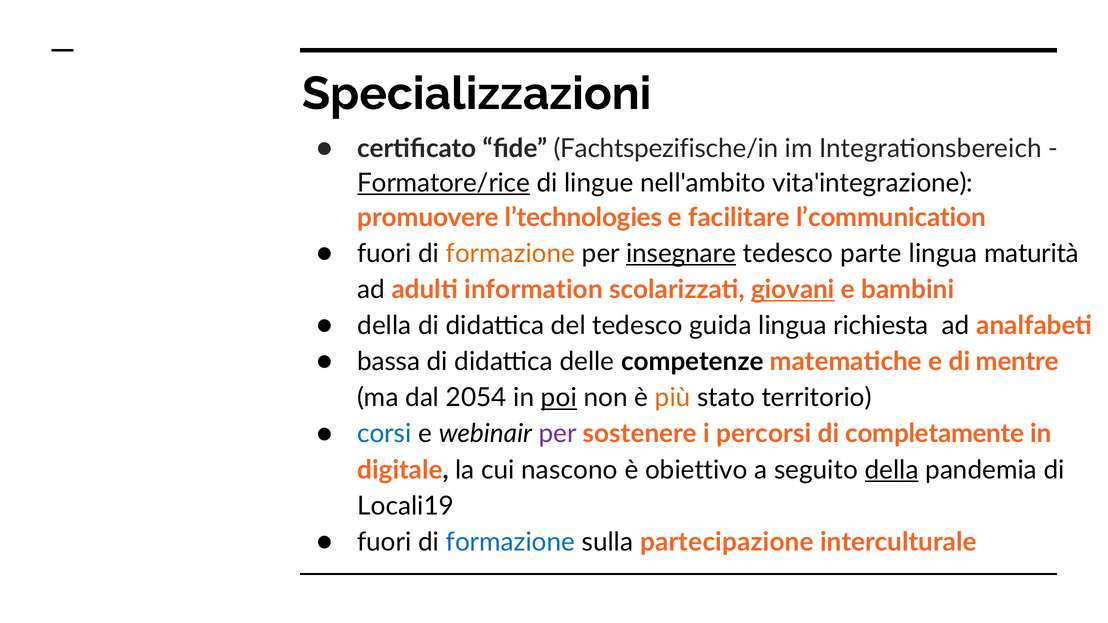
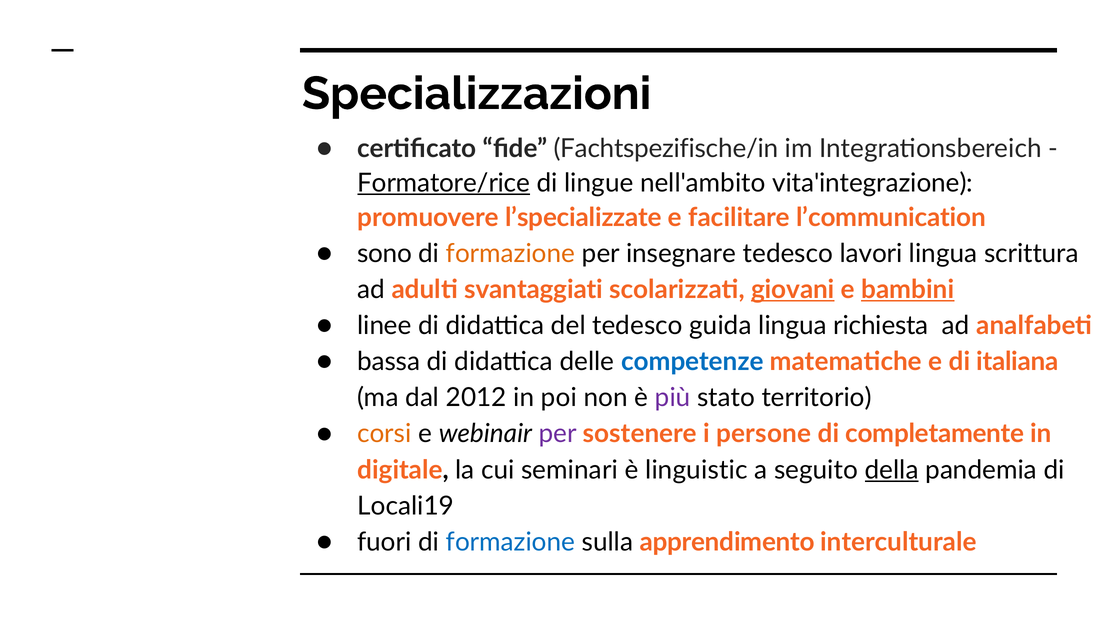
l’technologies: l’technologies -> l’specializzate (583, 218)
fuori: fuori -> sono (384, 254)
insegnare underline: present -> none (681, 254)
parte: parte -> lavori (871, 254)
maturità: maturità -> scrittura (1031, 254)
information: information -> svantaggiati (534, 290)
bambini underline: none -> present (908, 290)
della: della -> linee (384, 326)
competenze colour: black -> blue (692, 362)
mentre: mentre -> italiana (1017, 362)
2054: 2054 -> 2012 (476, 398)
poi underline: present -> none (559, 398)
più colour: orange -> purple (673, 398)
corsi colour: blue -> orange (384, 434)
percorsi: percorsi -> persone (764, 434)
nascono: nascono -> seminari (569, 470)
obiettivo: obiettivo -> linguistic (696, 470)
partecipazione: partecipazione -> apprendimento (727, 542)
